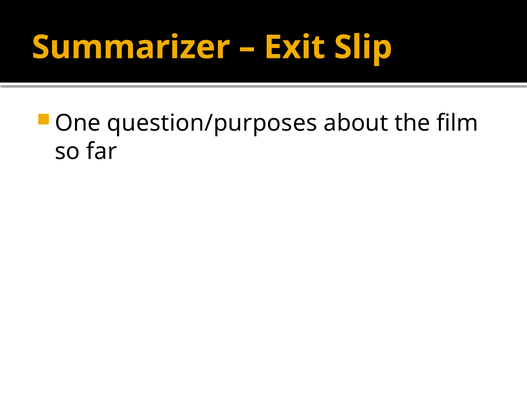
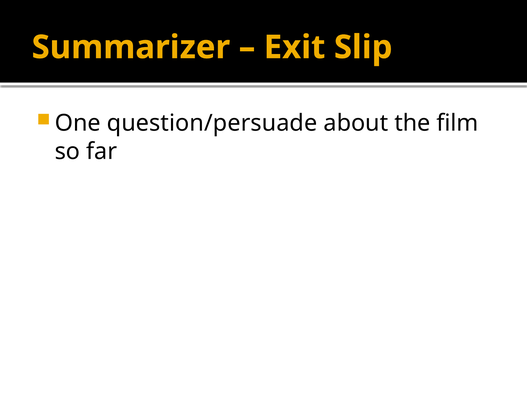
question/purposes: question/purposes -> question/persuade (212, 123)
